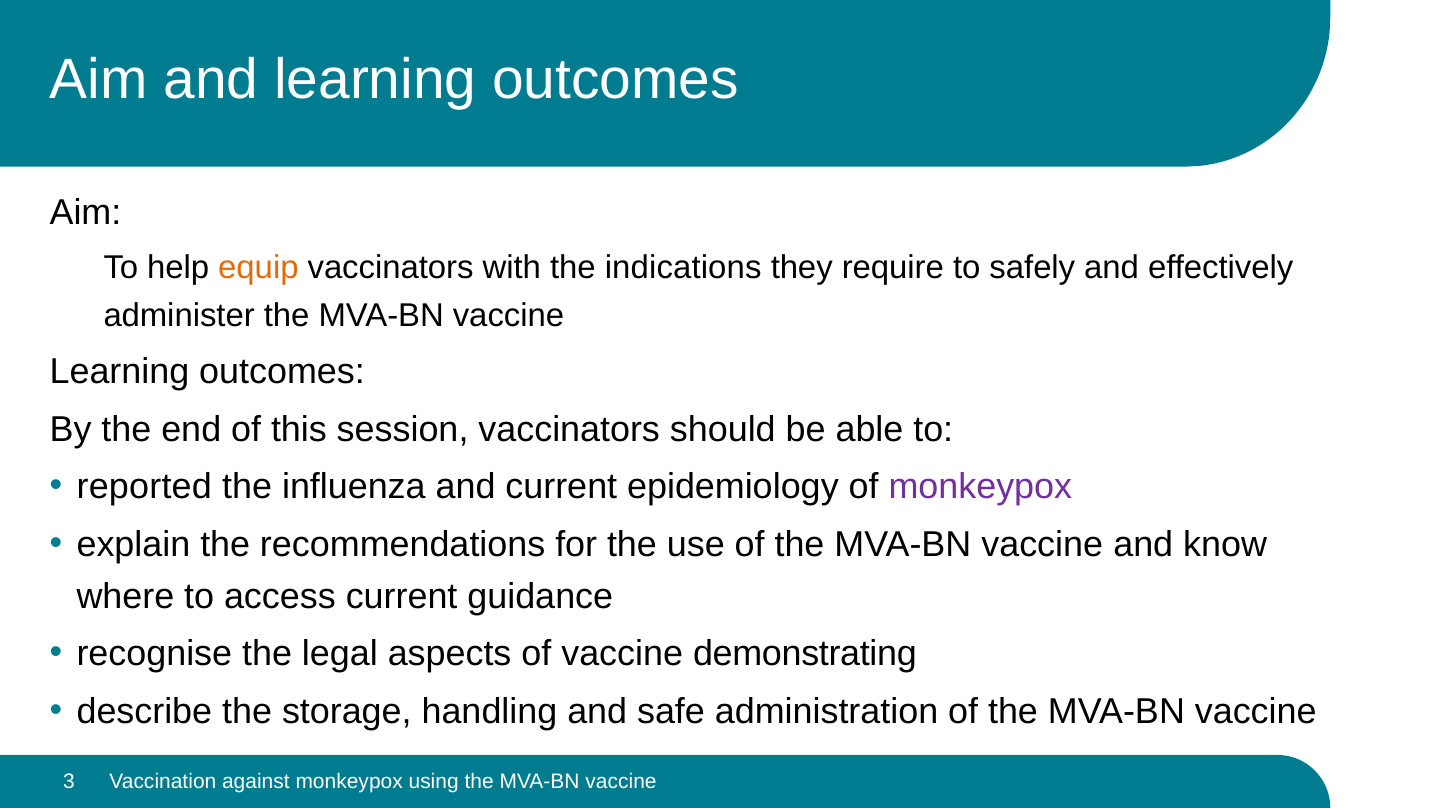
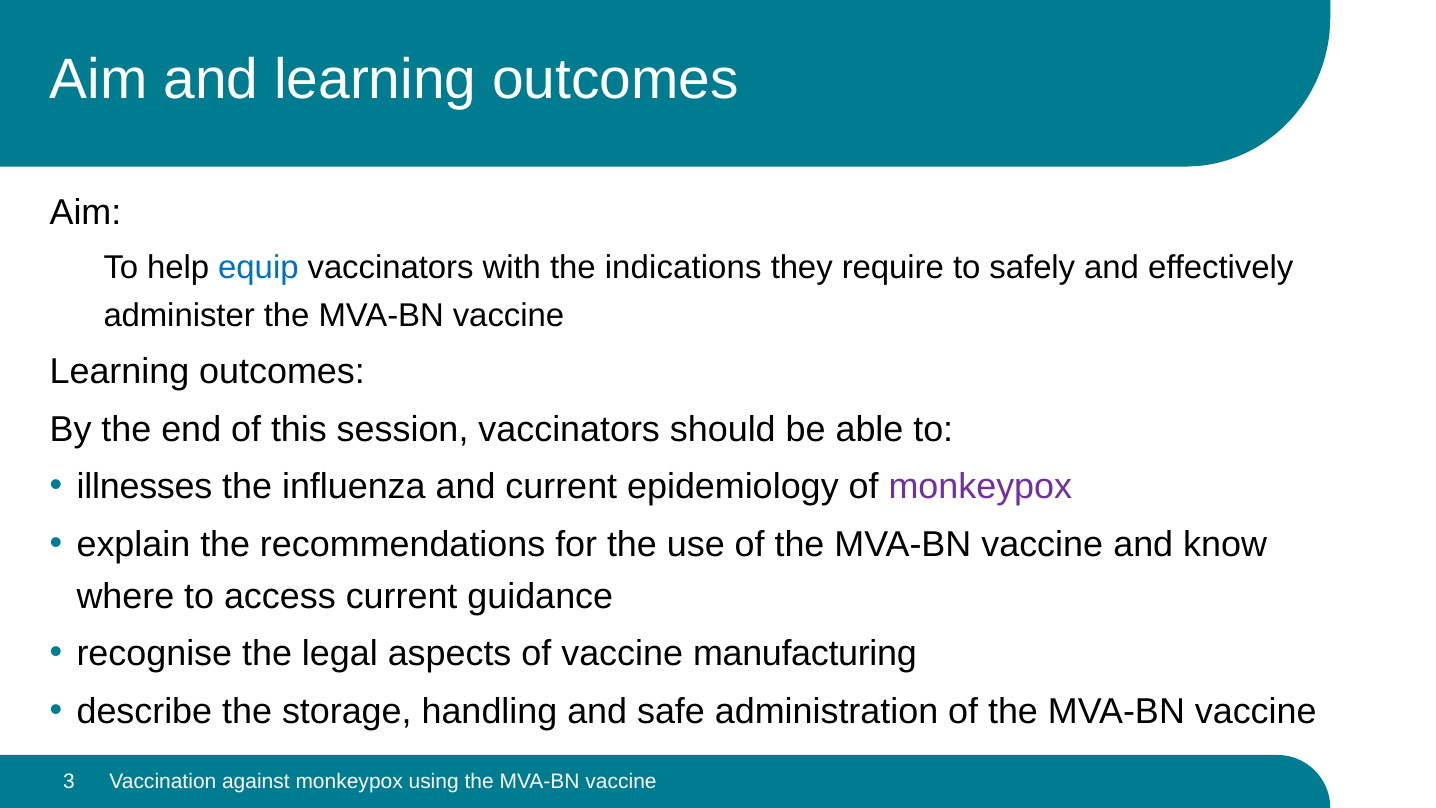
equip colour: orange -> blue (258, 268)
reported: reported -> illnesses (144, 487)
demonstrating: demonstrating -> manufacturing (805, 654)
